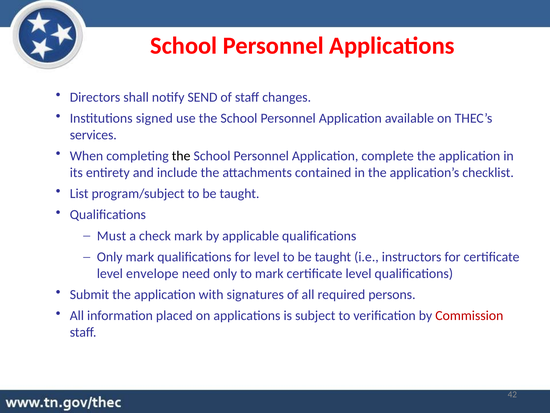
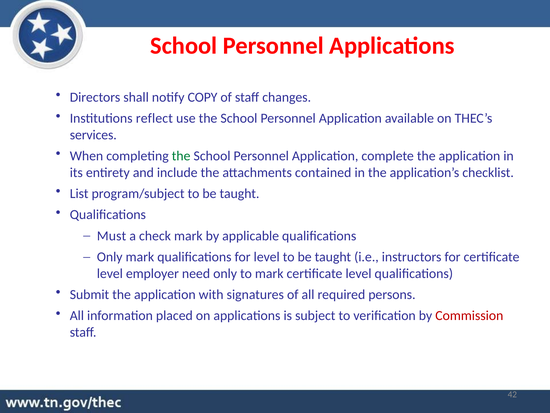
SEND: SEND -> COPY (203, 97)
signed: signed -> reflect (154, 118)
the colour: black -> green (181, 156)
envelope: envelope -> employer (152, 273)
